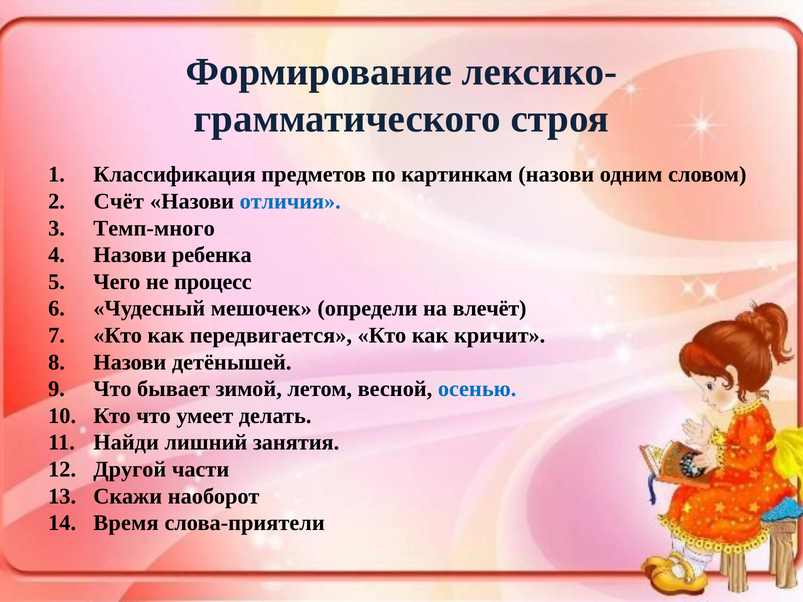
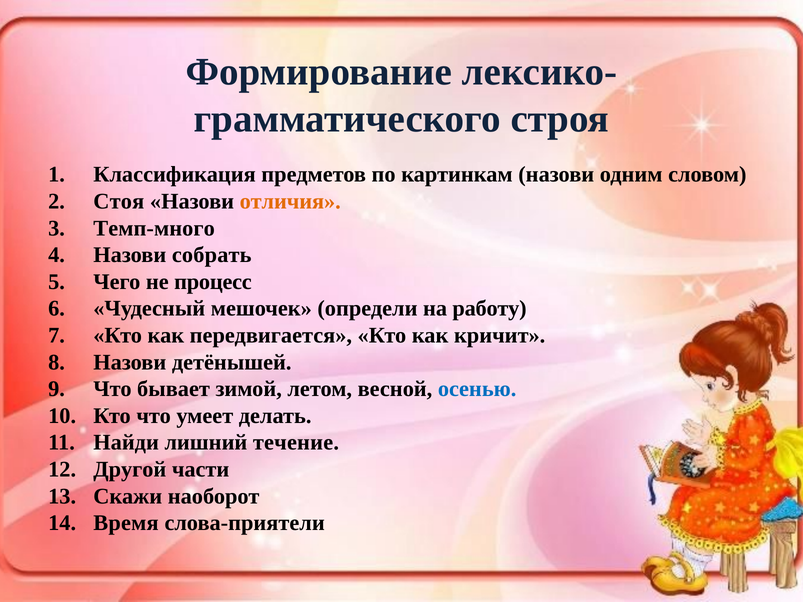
Счёт: Счёт -> Стоя (119, 201)
отличия colour: blue -> orange (290, 201)
ребенка: ребенка -> собрать (212, 255)
влечёт: влечёт -> работу (490, 309)
занятия: занятия -> течение (296, 443)
